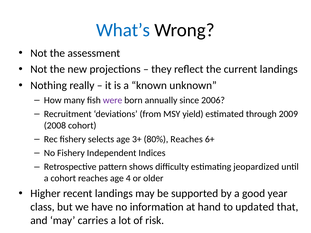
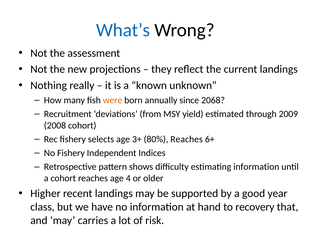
were colour: purple -> orange (113, 100)
2006: 2006 -> 2068 (213, 100)
estimating jeopardized: jeopardized -> information (256, 167)
updated: updated -> recovery (255, 207)
